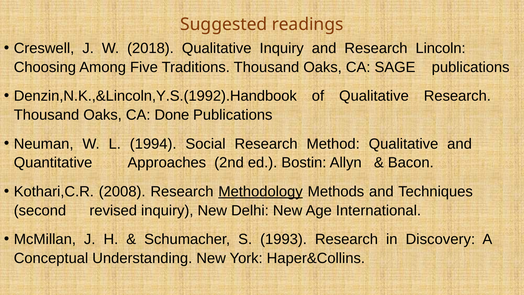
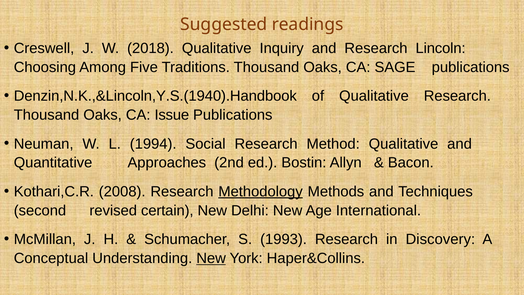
Denzin,N.K.,&Lincoln,Y.S.(1992).Handbook: Denzin,N.K.,&Lincoln,Y.S.(1992).Handbook -> Denzin,N.K.,&Lincoln,Y.S.(1940).Handbook (155, 96)
Done: Done -> Issue (172, 115)
revised inquiry: inquiry -> certain (167, 210)
New underline: none -> present (211, 258)
